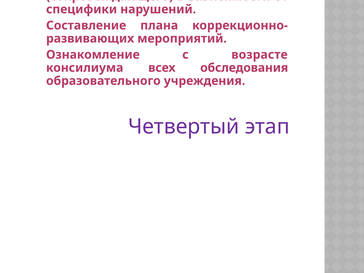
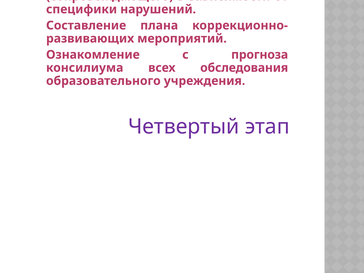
возрасте: возрасте -> прогноза (260, 55)
